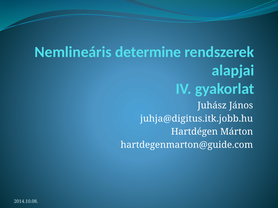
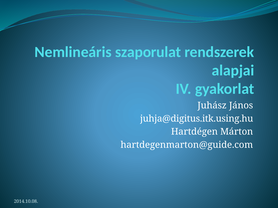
determine: determine -> szaporulat (148, 52)
juhja@digitus.itk.jobb.hu: juhja@digitus.itk.jobb.hu -> juhja@digitus.itk.using.hu (197, 119)
